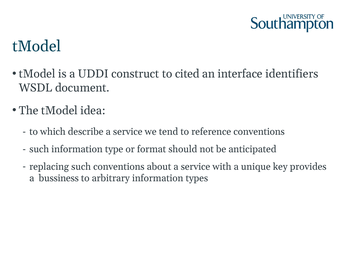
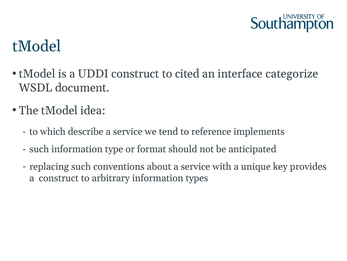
identifiers: identifiers -> categorize (292, 74)
reference conventions: conventions -> implements (259, 131)
a bussiness: bussiness -> construct (59, 178)
